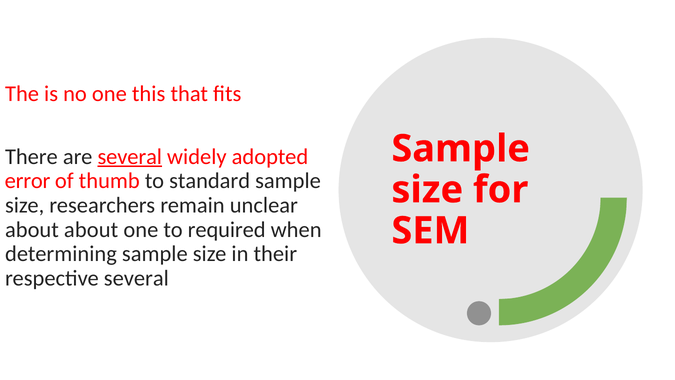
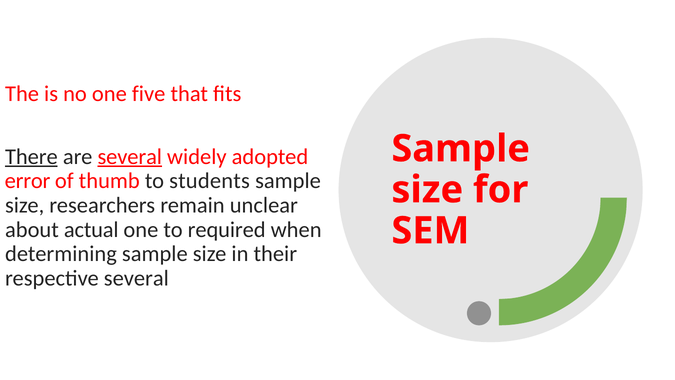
this: this -> five (149, 94)
There underline: none -> present (31, 156)
standard: standard -> students (209, 181)
about about: about -> actual (91, 229)
